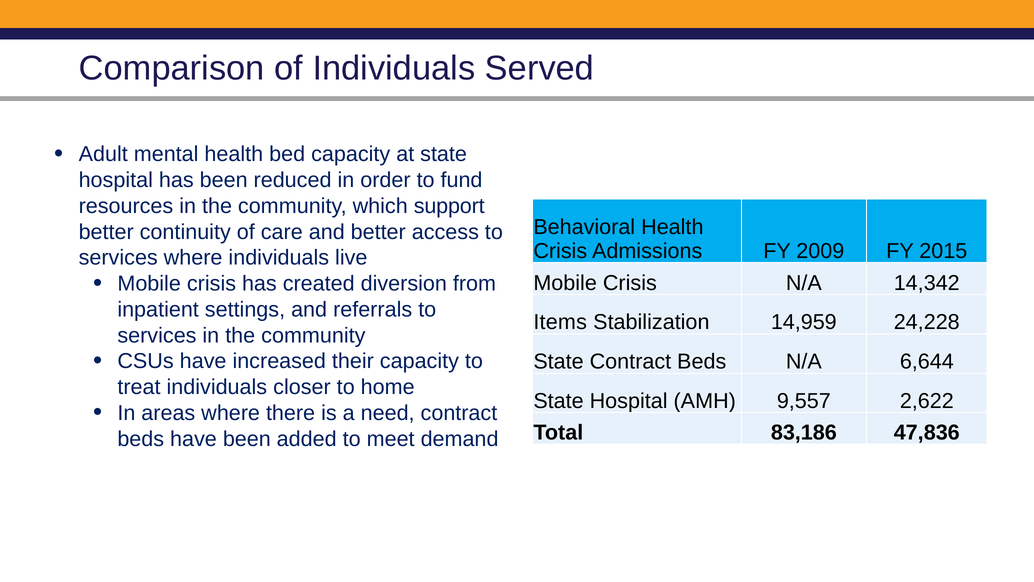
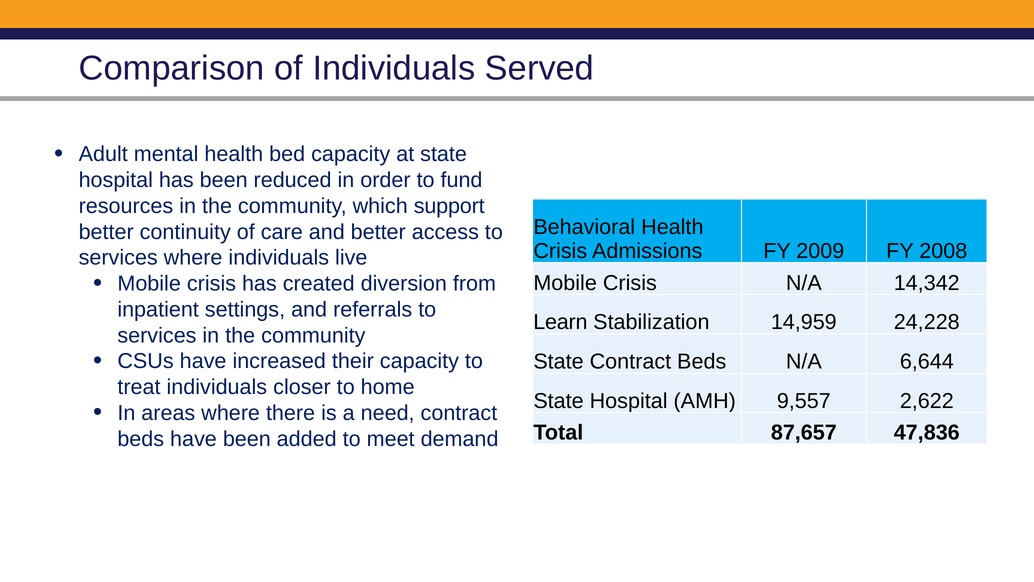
2015: 2015 -> 2008 (943, 251)
Items: Items -> Learn (560, 322)
83,186: 83,186 -> 87,657 (804, 432)
